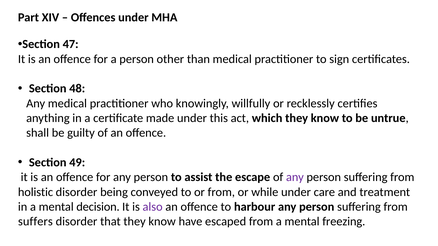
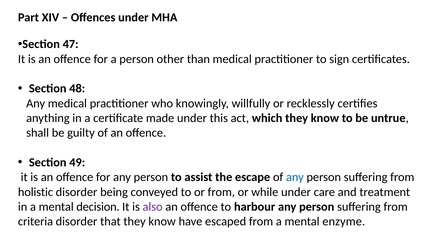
any colour: purple -> blue (295, 177)
suffers: suffers -> criteria (36, 222)
freezing: freezing -> enzyme (344, 222)
